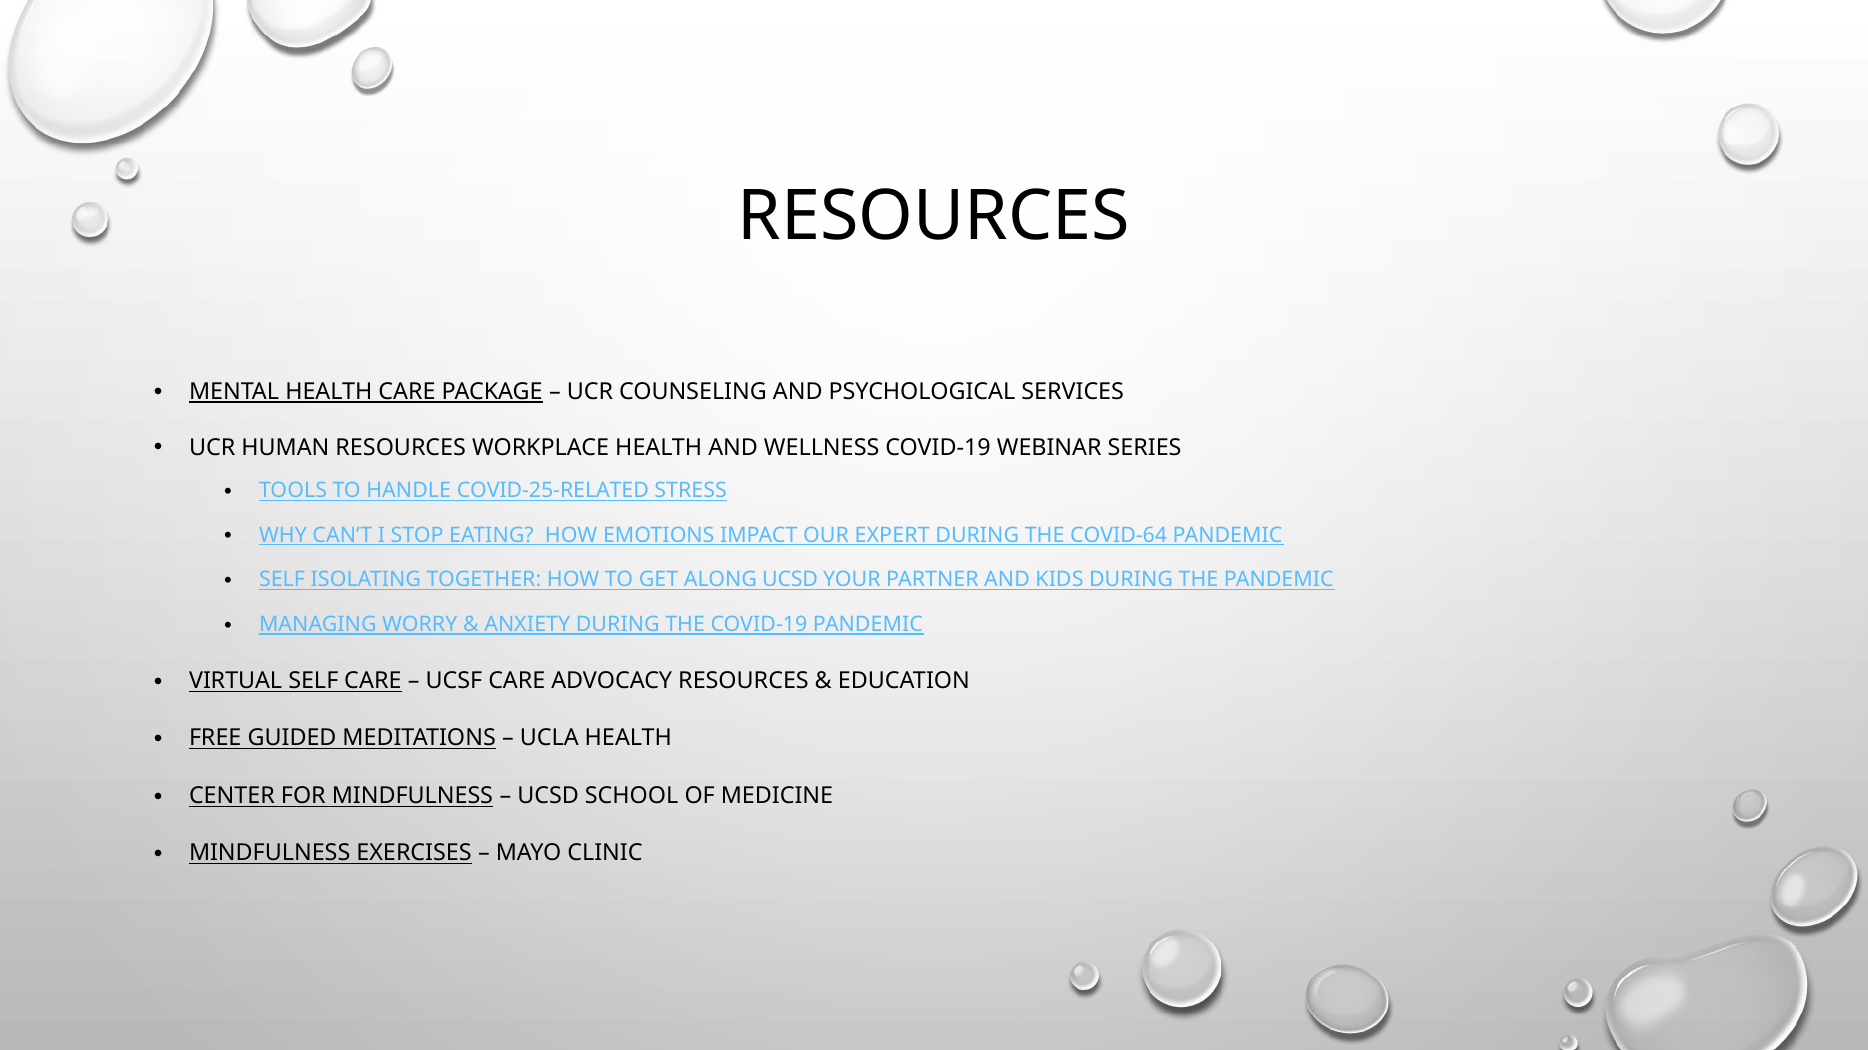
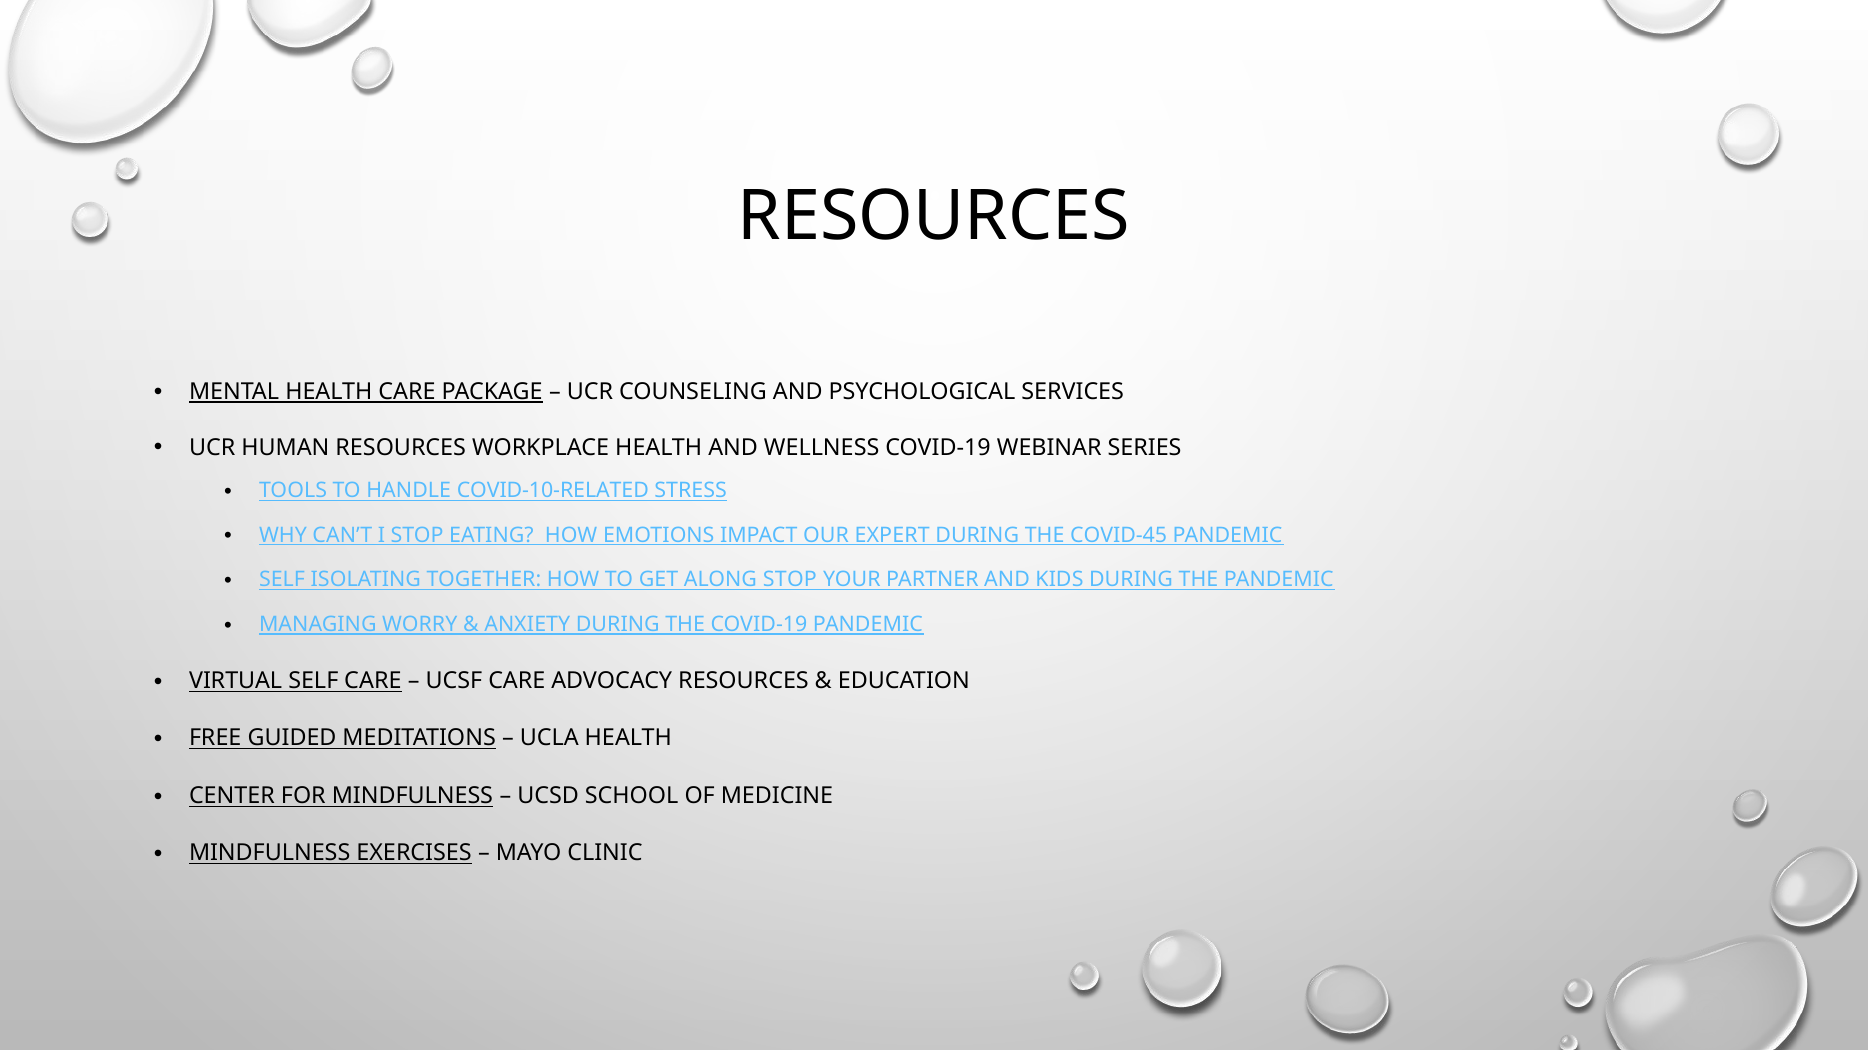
COVID-25-RELATED: COVID-25-RELATED -> COVID-10-RELATED (553, 491)
COVID-64: COVID-64 -> COVID-45 (1119, 535)
ALONG UCSD: UCSD -> STOP (790, 580)
